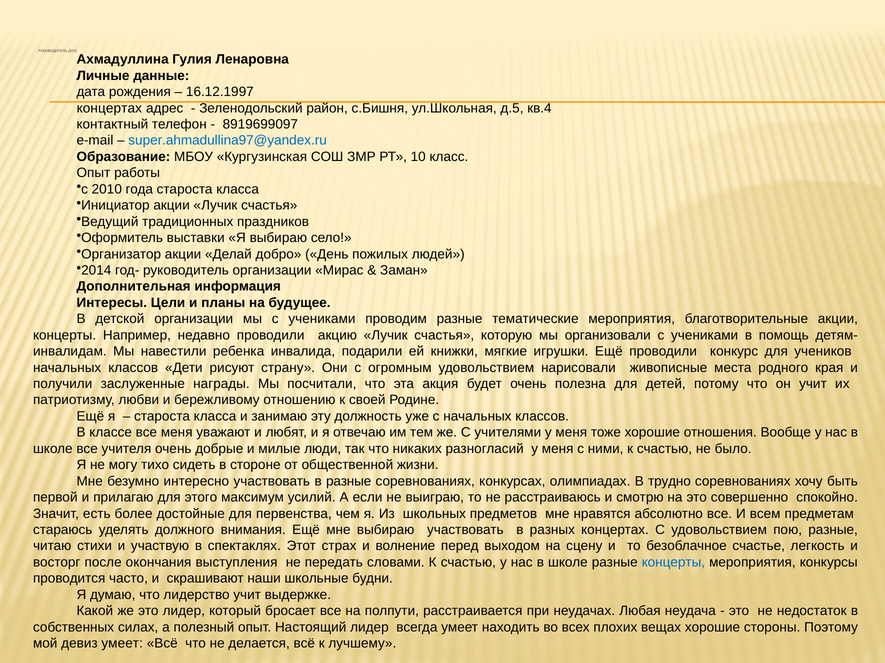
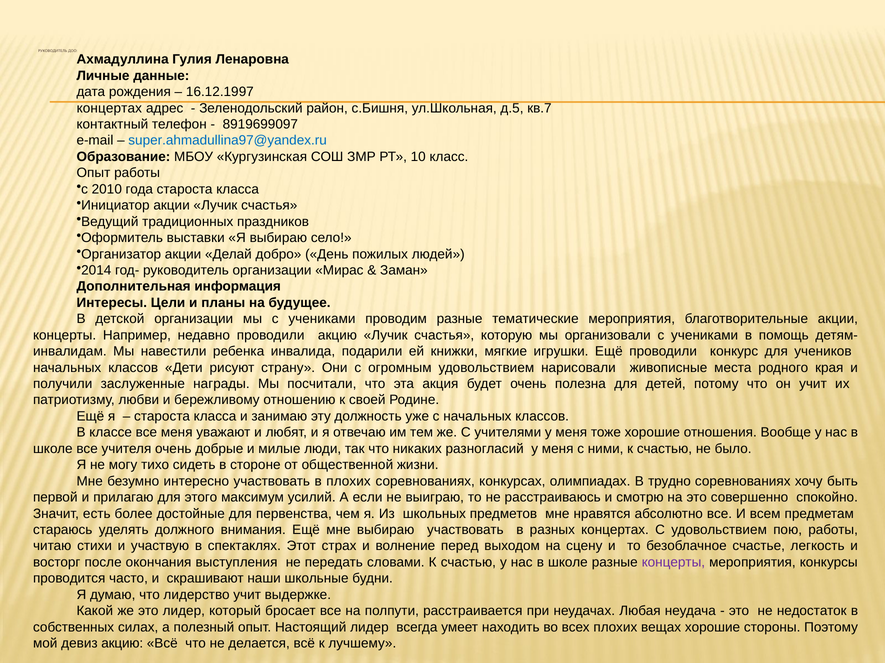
кв.4: кв.4 -> кв.7 (539, 108)
в разные: разные -> плохих (349, 482)
пою разные: разные -> работы (833, 530)
концерты colour: blue -> purple (673, 563)
девиз умеет: умеет -> акцию (122, 644)
